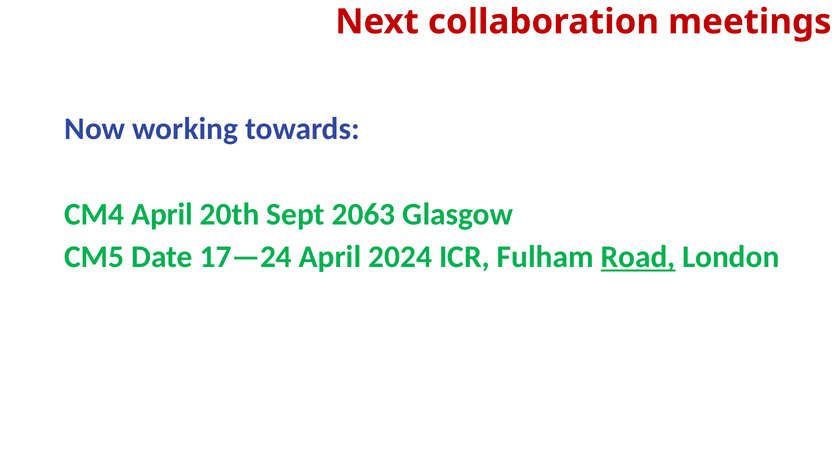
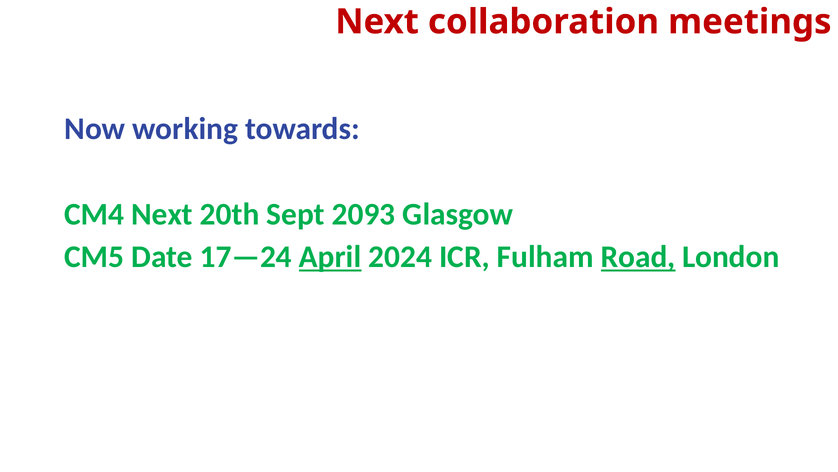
CM4 April: April -> Next (162, 214)
2063: 2063 -> 2093 (364, 214)
April underline: none -> present (330, 257)
